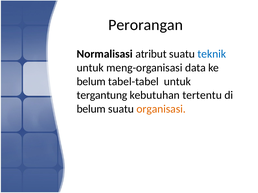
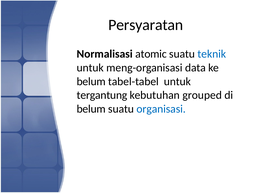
Perorangan: Perorangan -> Persyaratan (146, 25)
atribut: atribut -> atomic (151, 54)
tertentu: tertentu -> grouped (202, 95)
organisasi colour: orange -> blue (161, 109)
